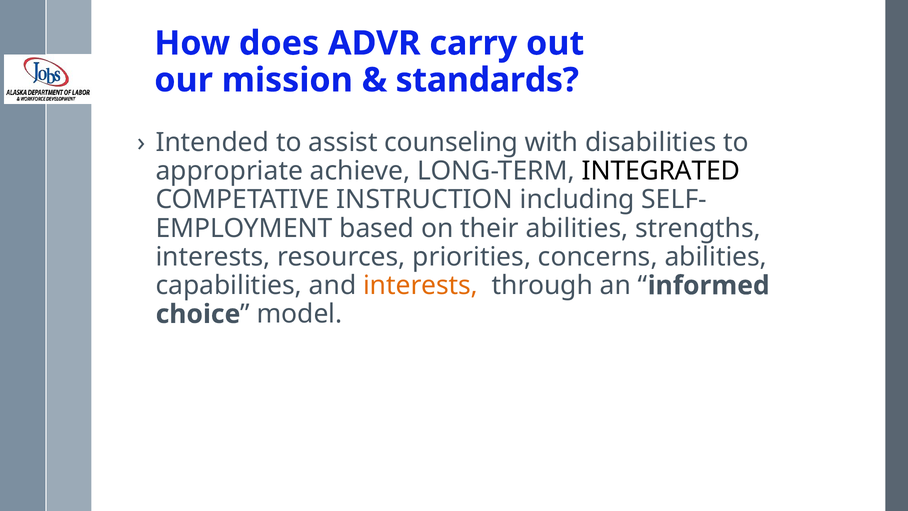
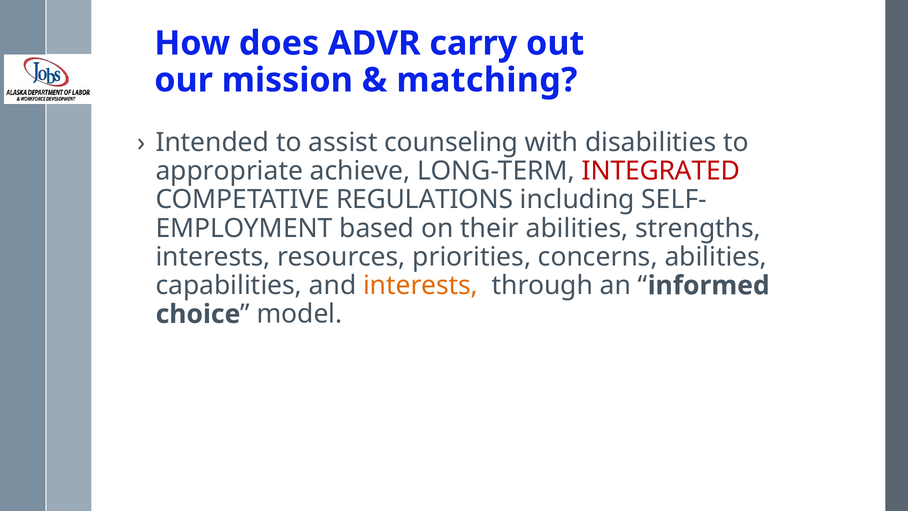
standards: standards -> matching (487, 80)
INTEGRATED colour: black -> red (661, 171)
INSTRUCTION: INSTRUCTION -> REGULATIONS (425, 200)
